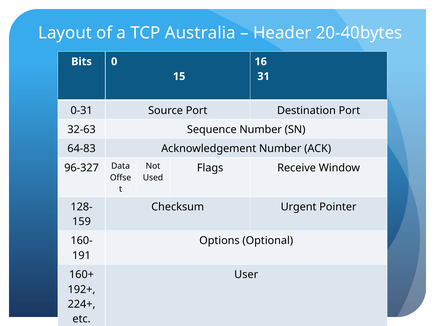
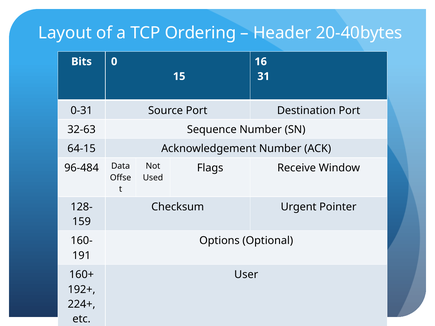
Australia: Australia -> Ordering (200, 33)
64-83: 64-83 -> 64-15 (82, 149)
96-327: 96-327 -> 96-484 (82, 168)
